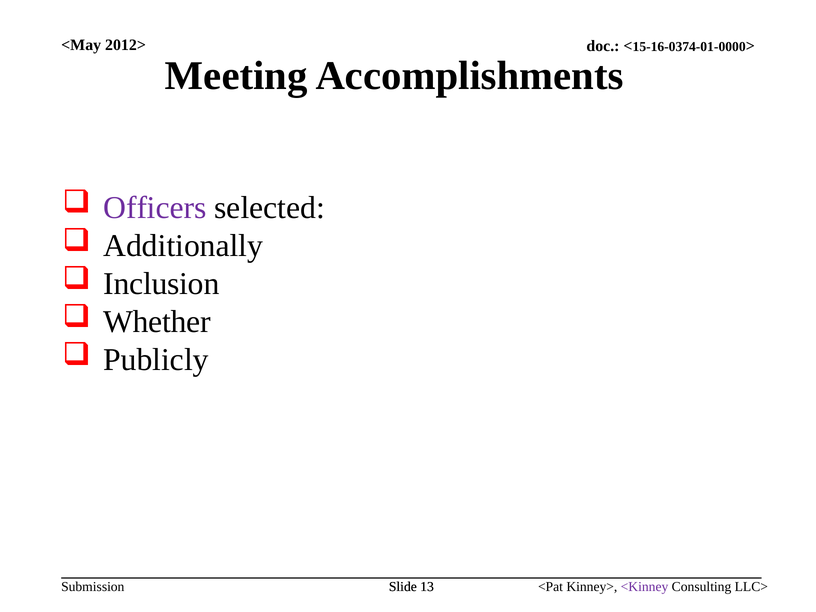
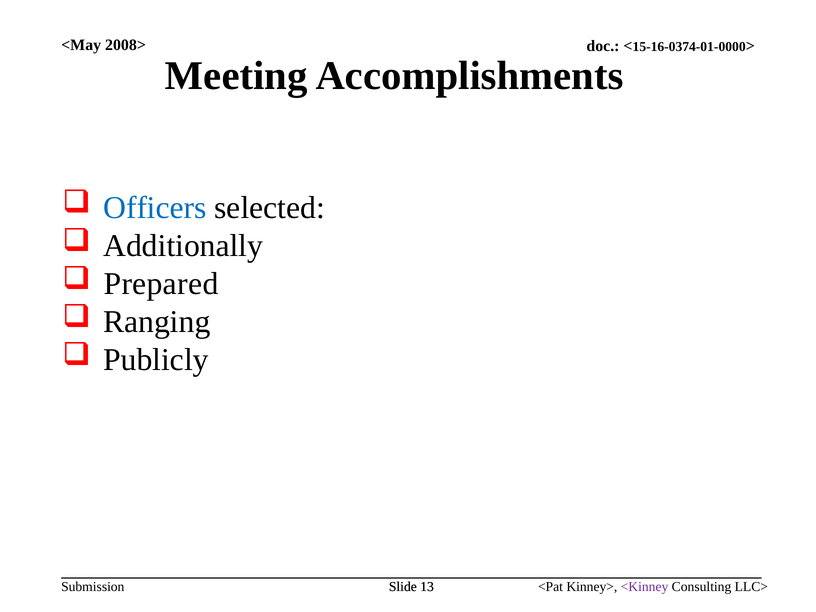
2012>: 2012> -> 2008> (126, 45)
Officers colour: purple -> blue (155, 208)
Inclusion: Inclusion -> Prepared (161, 284)
Whether: Whether -> Ranging (157, 322)
